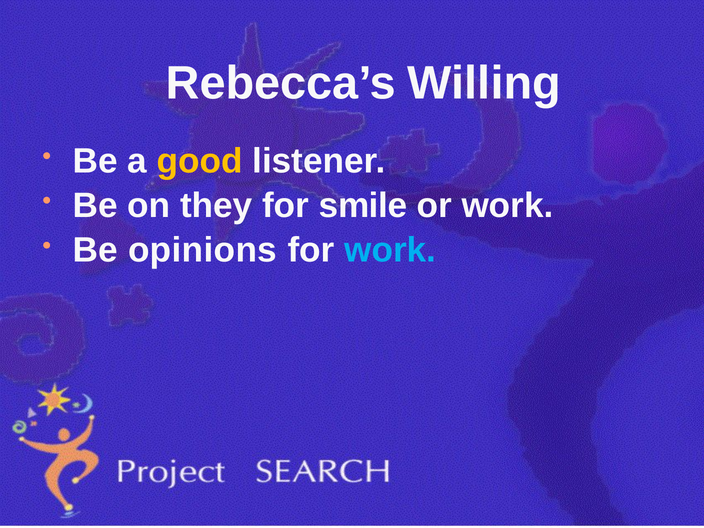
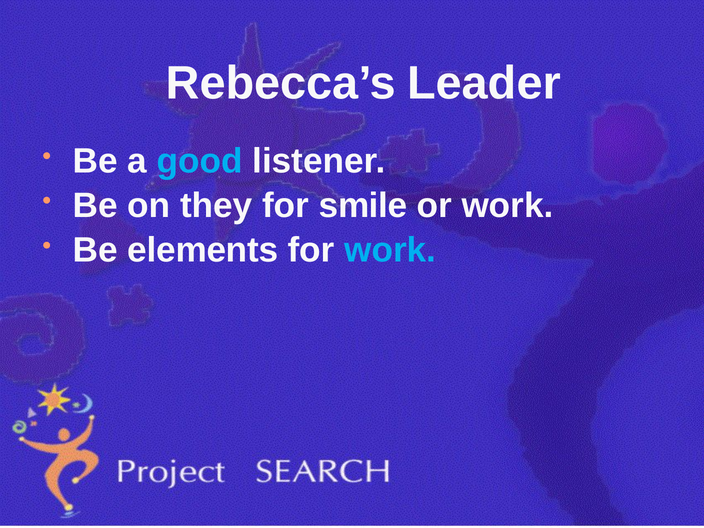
Willing: Willing -> Leader (484, 83)
good colour: yellow -> light blue (200, 161)
opinions: opinions -> elements (203, 250)
